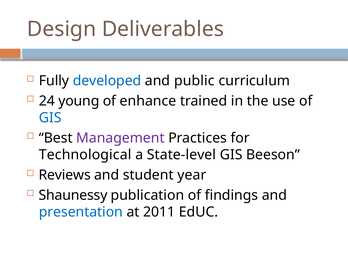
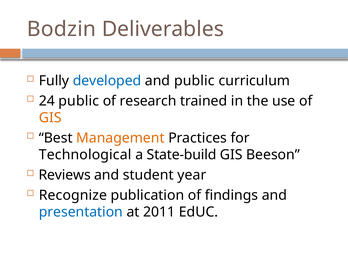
Design: Design -> Bodzin (61, 29)
24 young: young -> public (79, 101)
enhance: enhance -> research (148, 101)
GIS colour: blue -> orange (50, 118)
Management colour: purple -> orange (120, 138)
State-level: State-level -> State-build (182, 155)
Shaunessy: Shaunessy -> Recognize (73, 195)
